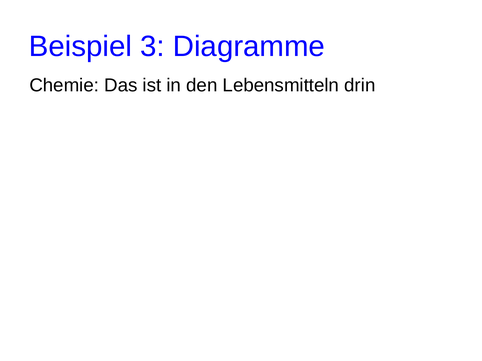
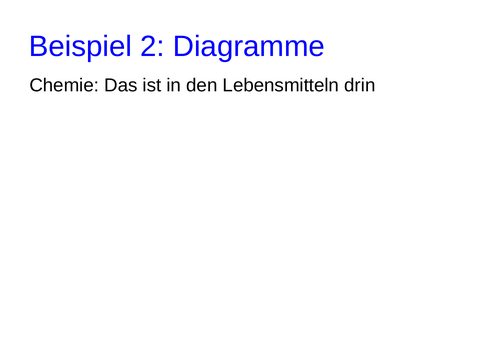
3: 3 -> 2 (152, 47)
